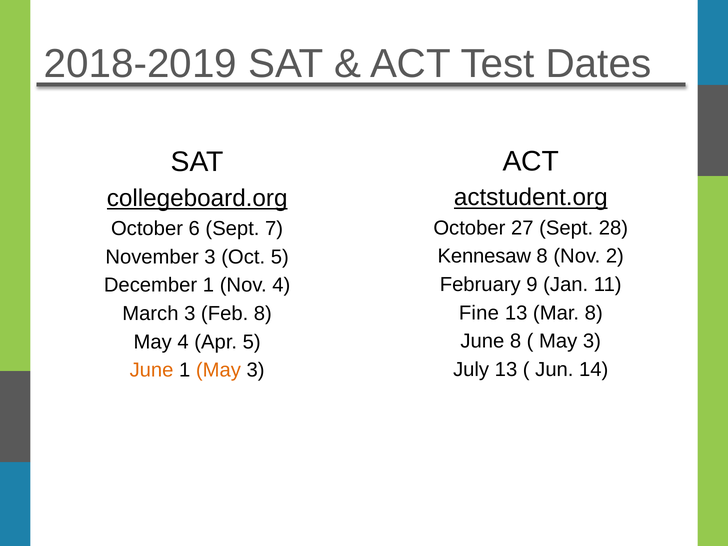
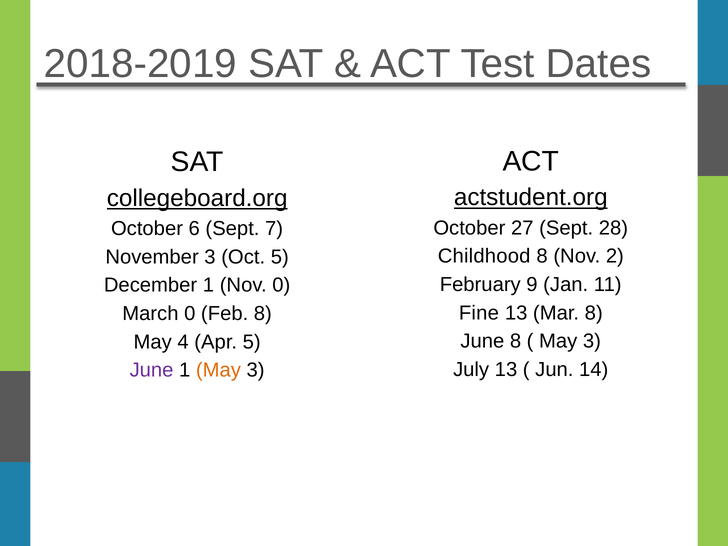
Kennesaw: Kennesaw -> Childhood (484, 256)
Nov 4: 4 -> 0 (281, 285)
March 3: 3 -> 0 (190, 314)
June colour: orange -> purple (152, 370)
